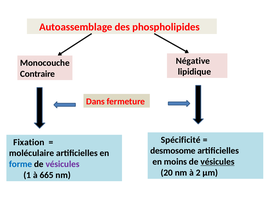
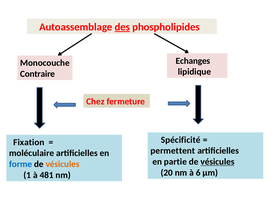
des underline: none -> present (122, 27)
Négative: Négative -> Echanges (193, 61)
Dans: Dans -> Chez (95, 102)
desmosome: desmosome -> permettent (173, 151)
moins: moins -> partie (175, 162)
vésicules colour: purple -> orange (63, 164)
2: 2 -> 6 (198, 173)
665: 665 -> 481 (47, 175)
